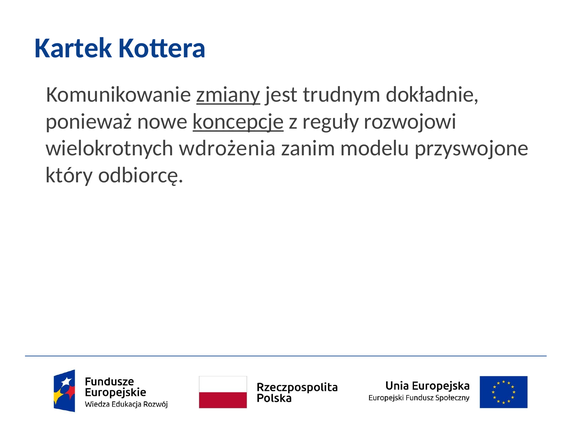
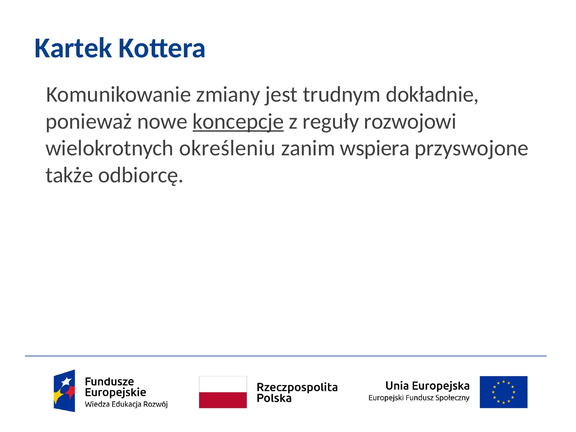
zmiany underline: present -> none (228, 94)
wdrożenia: wdrożenia -> określeniu (227, 148)
modelu: modelu -> wspiera (375, 148)
który: który -> także (69, 175)
